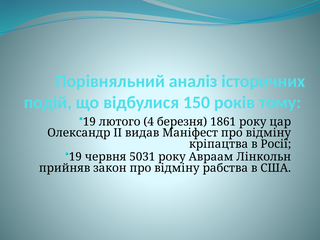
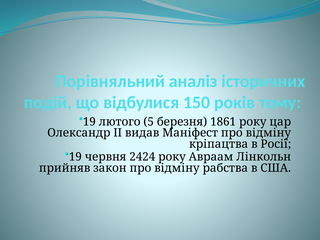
4: 4 -> 5 (149, 122)
5031: 5031 -> 2424 (142, 157)
